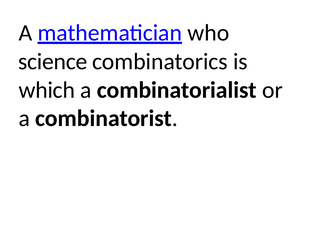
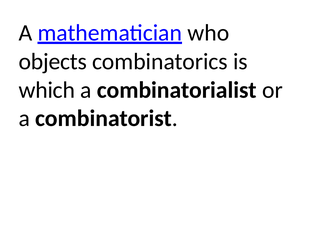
science: science -> objects (53, 62)
